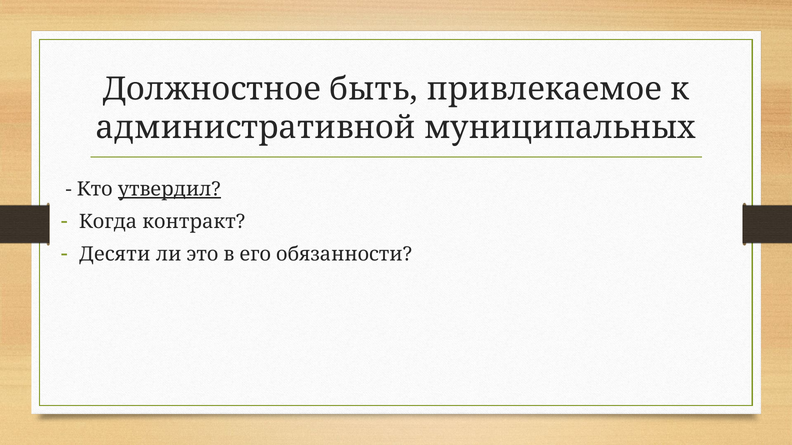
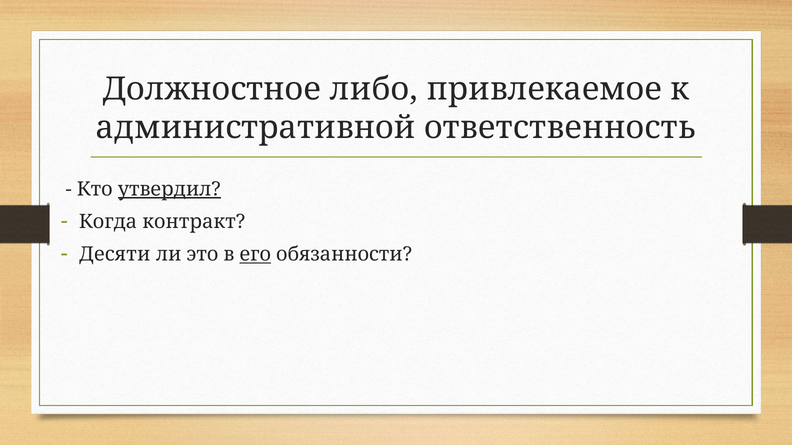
быть: быть -> либо (374, 89)
муниципальных: муниципальных -> ответственность (560, 128)
его underline: none -> present (255, 255)
